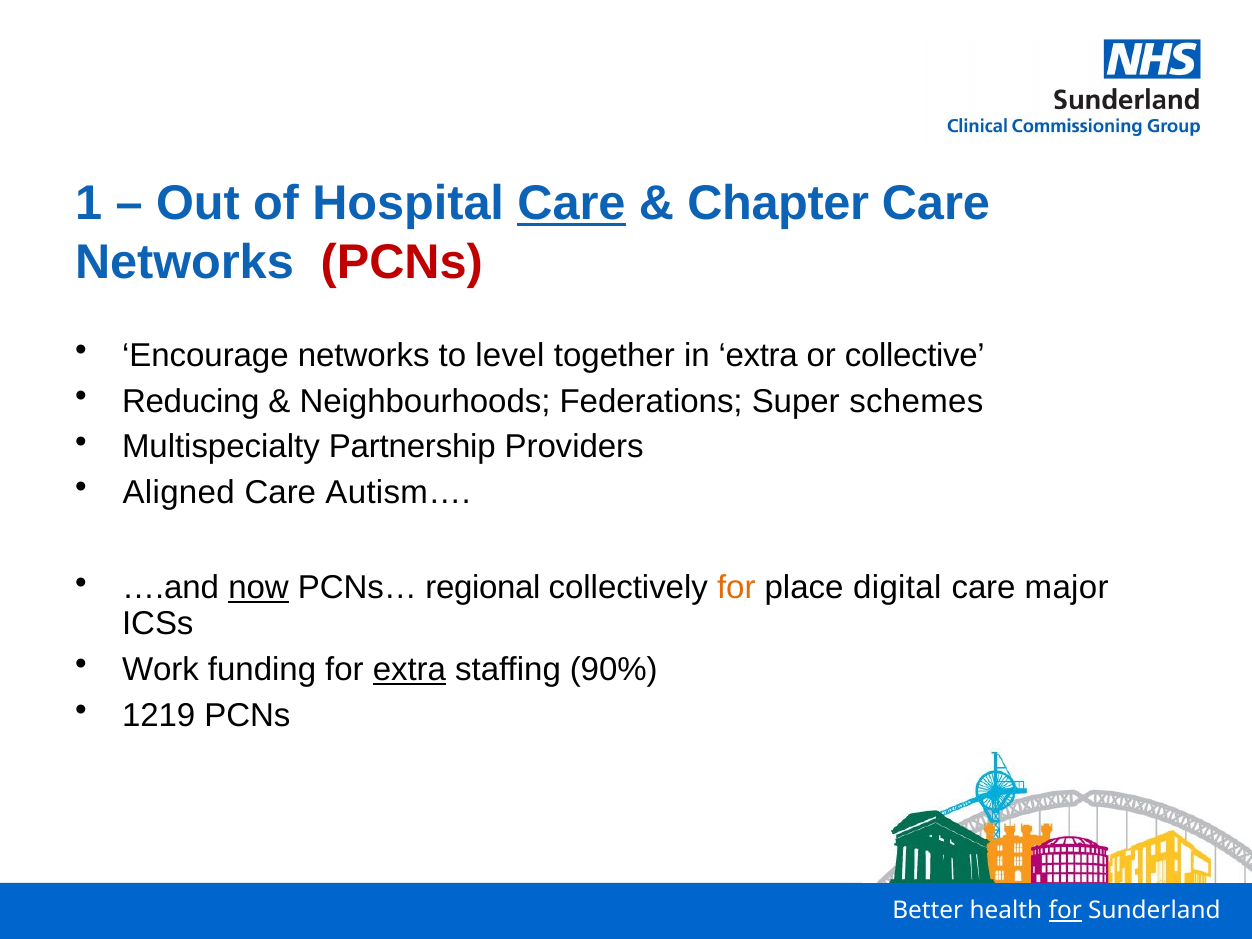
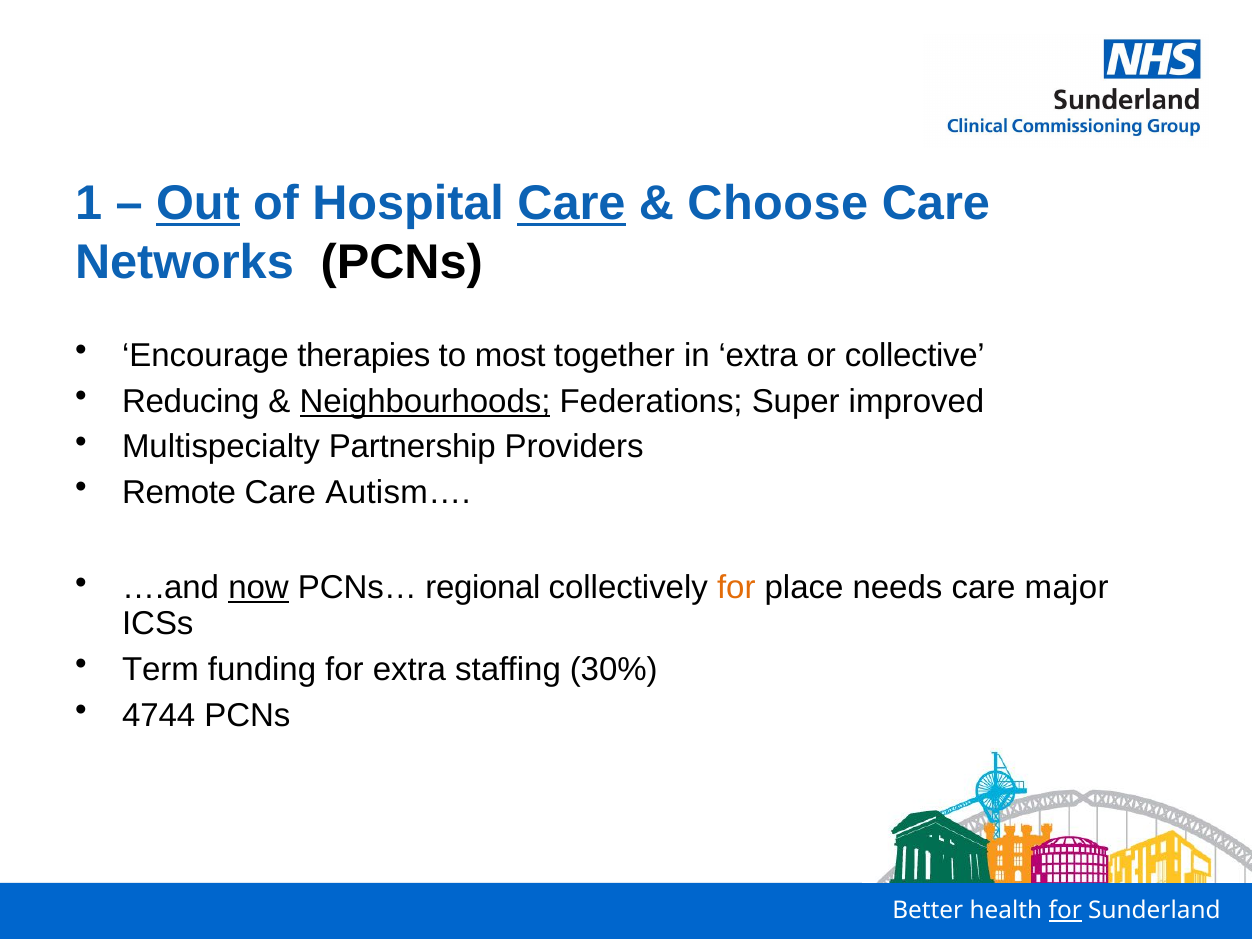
Out underline: none -> present (198, 204)
Chapter: Chapter -> Choose (778, 204)
PCNs colour: red -> black (402, 262)
Encourage networks: networks -> therapies (364, 356)
level: level -> most (510, 356)
Neighbourhoods underline: none -> present (425, 401)
schemes: schemes -> improved (917, 401)
Aligned: Aligned -> Remote (179, 493)
digital: digital -> needs (897, 588)
Work: Work -> Term (160, 669)
extra underline: present -> none (409, 669)
90%: 90% -> 30% (614, 669)
1219: 1219 -> 4744 (159, 715)
